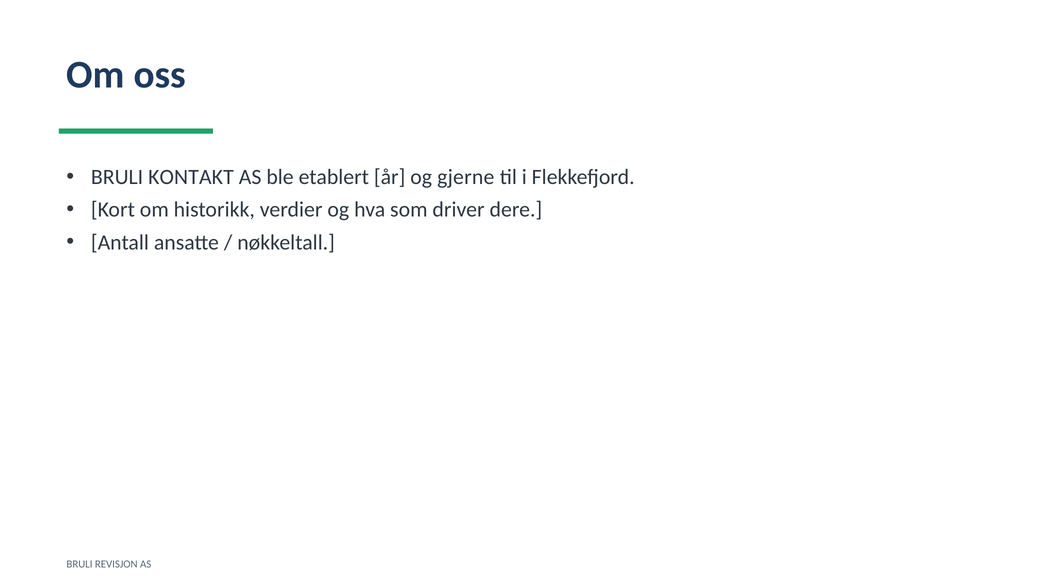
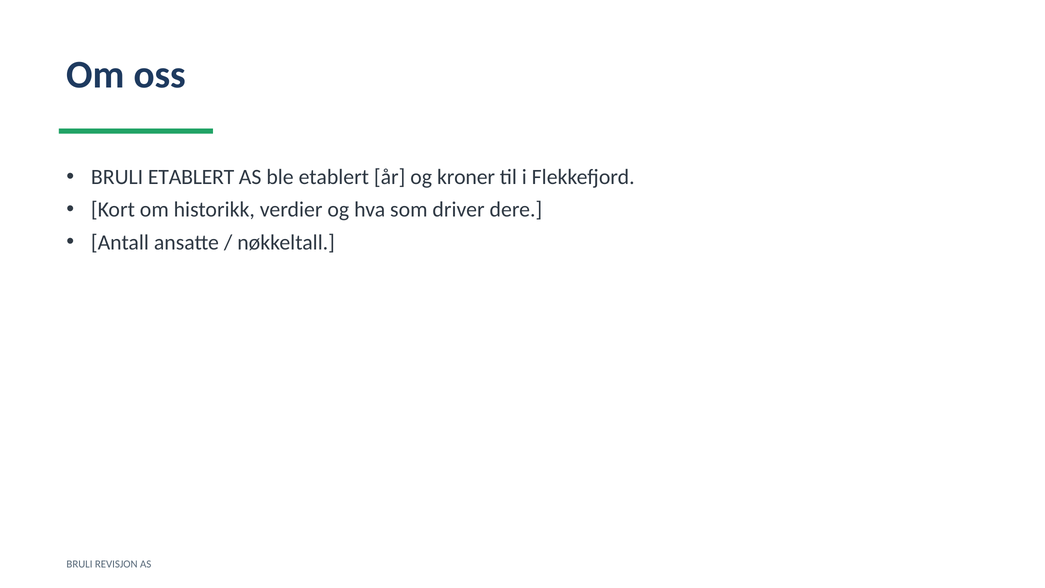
BRULI KONTAKT: KONTAKT -> ETABLERT (191, 177)
gjerne: gjerne -> kroner (466, 177)
